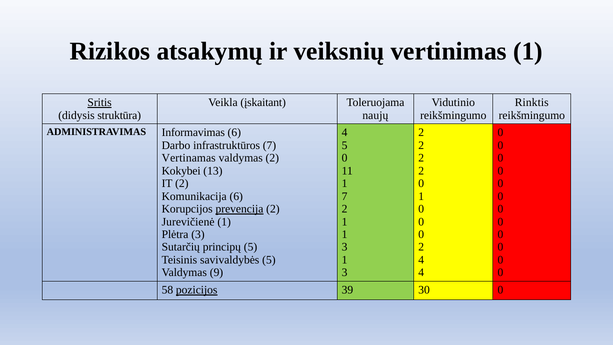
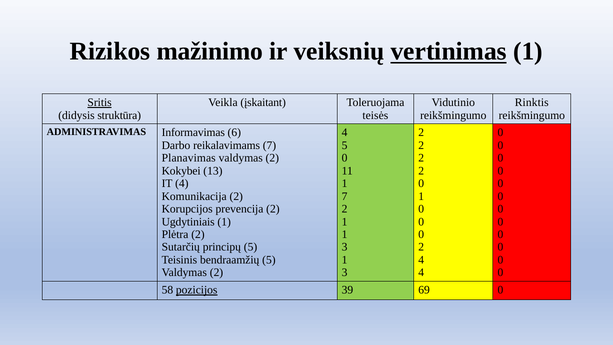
atsakymų: atsakymų -> mažinimo (210, 52)
vertinimas underline: none -> present (449, 52)
naujų: naujų -> teisės (375, 115)
infrastruktūros: infrastruktūros -> reikalavimams (227, 145)
Vertinamas: Vertinamas -> Planavimas (189, 158)
IT 2: 2 -> 4 (182, 183)
Komunikacija 6: 6 -> 2 (236, 196)
prevencija underline: present -> none (239, 209)
Jurevičienė: Jurevičienė -> Ugdytiniais (188, 222)
Plėtra 3: 3 -> 2 (198, 234)
savivaldybės: savivaldybės -> bendraamžių (230, 260)
9: 9 -> 2 (217, 273)
30: 30 -> 69 (424, 290)
